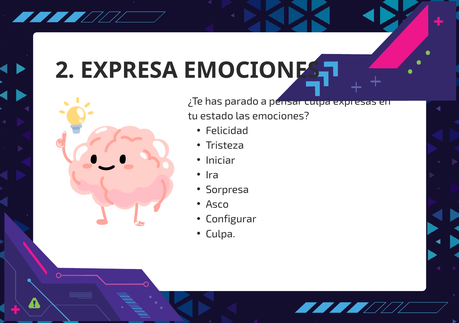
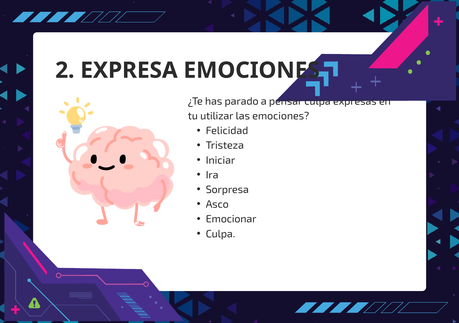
estado: estado -> utilizar (217, 116)
Configurar: Configurar -> Emocionar (231, 219)
